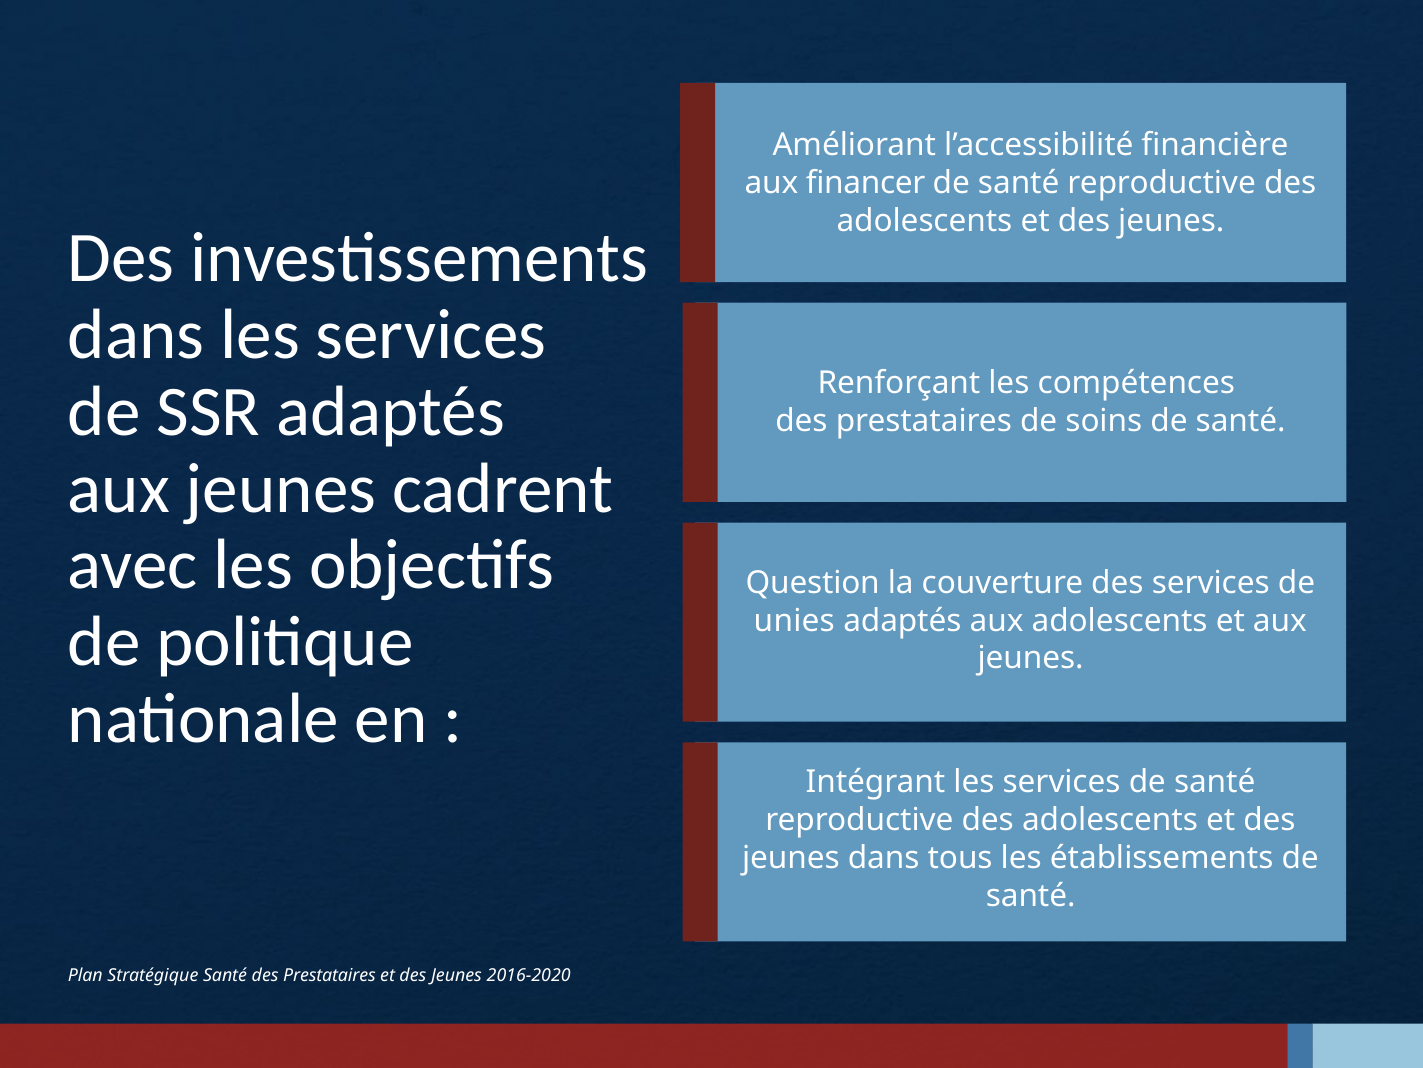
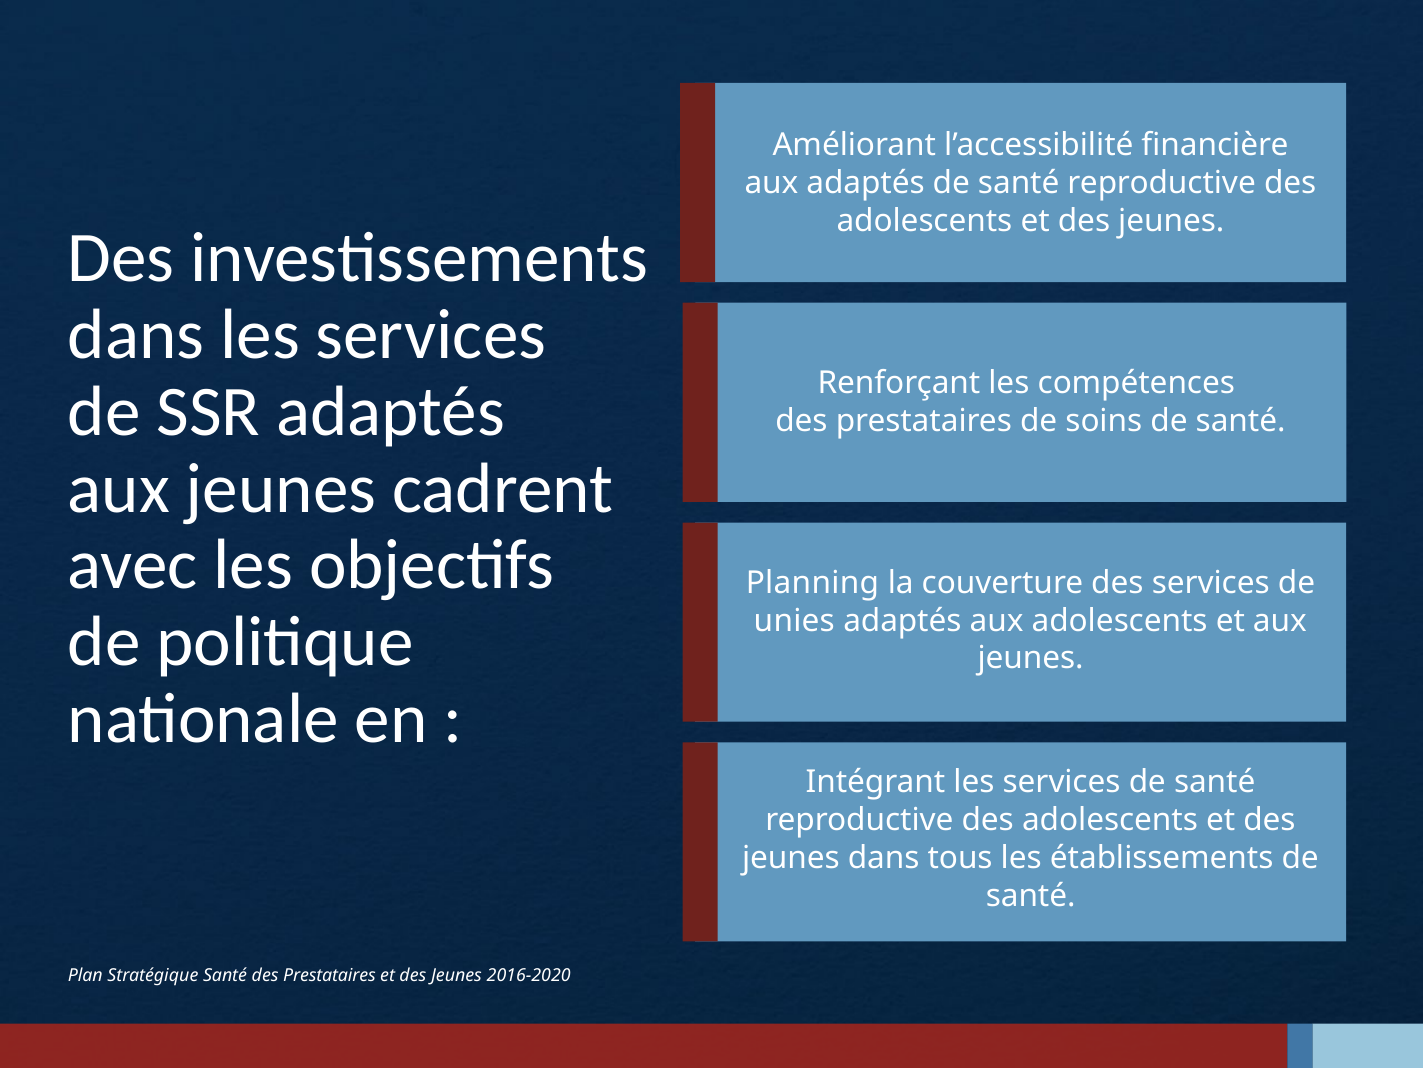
aux financer: financer -> adaptés (866, 183)
Question: Question -> Planning (812, 582)
